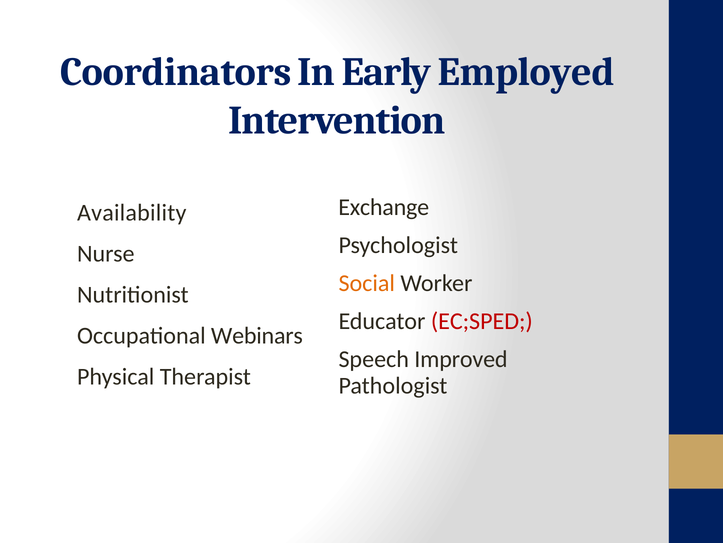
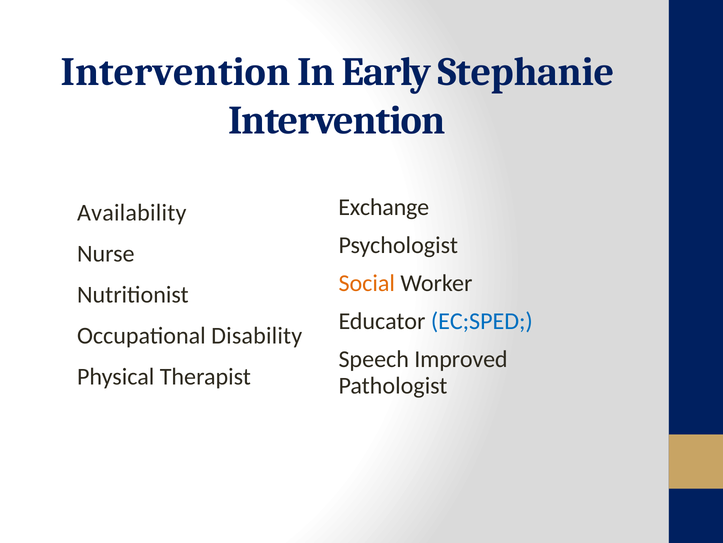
Coordinators: Coordinators -> Intervention (176, 72)
Employed: Employed -> Stephanie (526, 72)
EC;SPED colour: red -> blue (482, 321)
Webinars: Webinars -> Disability (257, 335)
